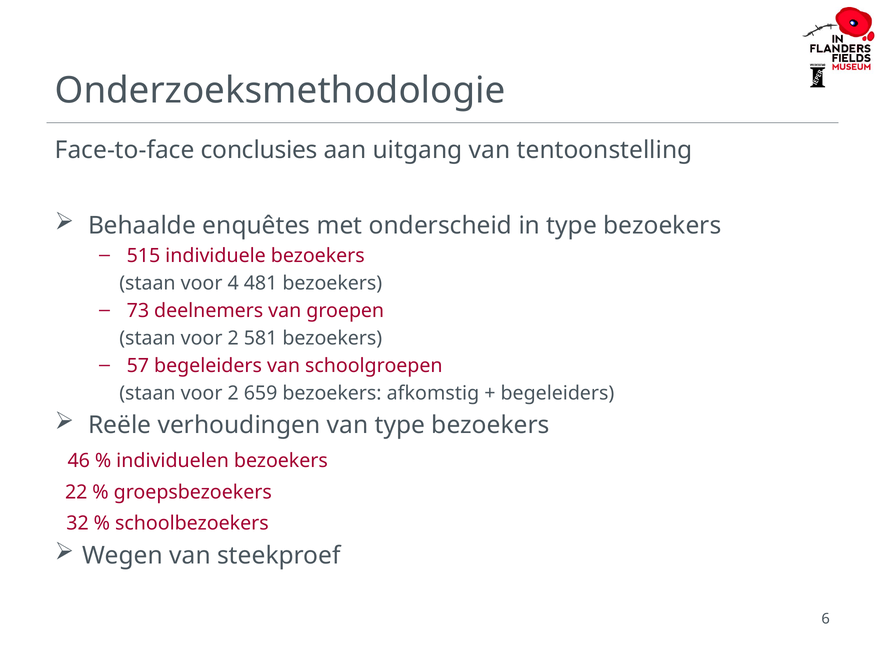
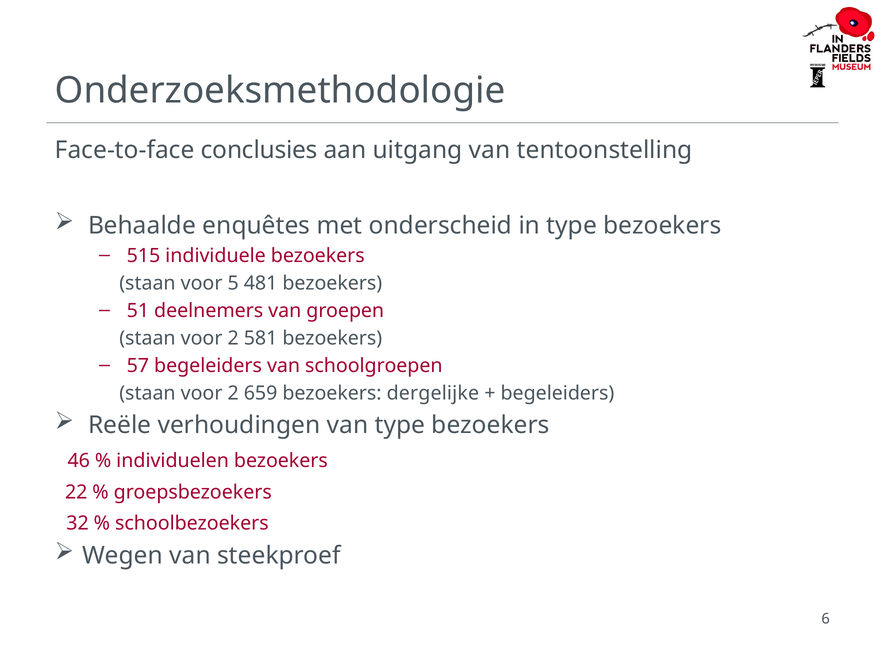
4: 4 -> 5 (233, 283)
73: 73 -> 51 (138, 311)
afkomstig: afkomstig -> dergelijke (433, 393)
